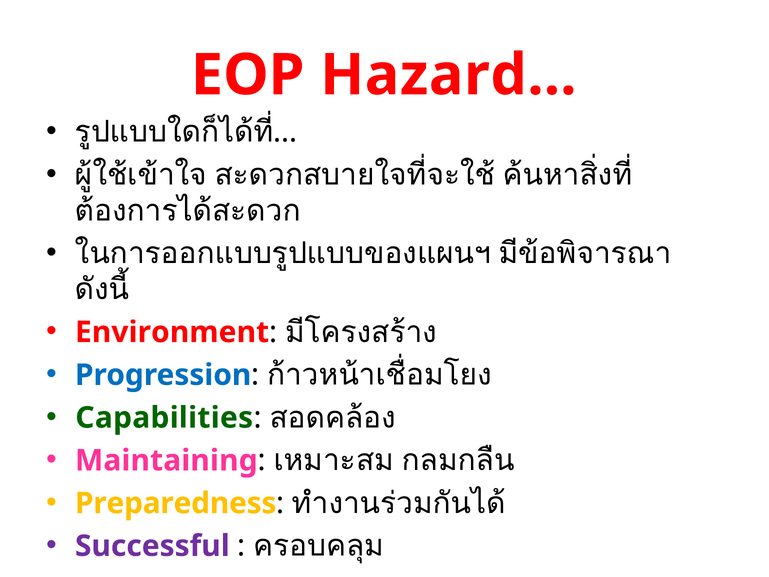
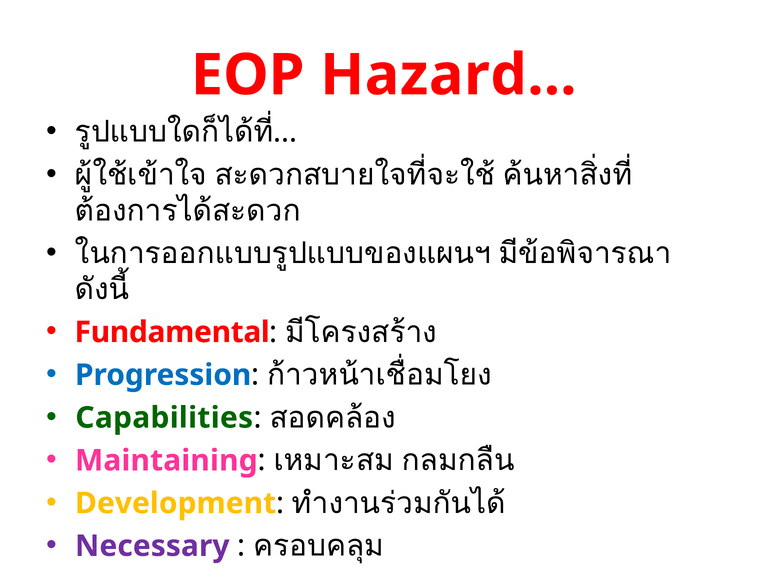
Environment: Environment -> Fundamental (172, 332)
Preparedness: Preparedness -> Development (176, 503)
Successful: Successful -> Necessary (152, 546)
